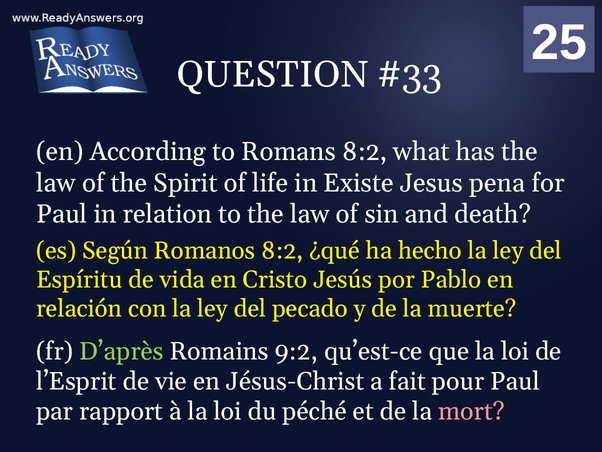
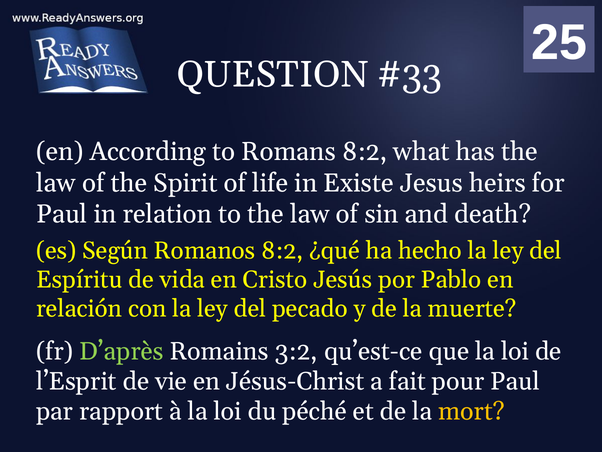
pena: pena -> heirs (497, 183)
9:2: 9:2 -> 3:2 (296, 351)
mort colour: pink -> yellow (471, 411)
